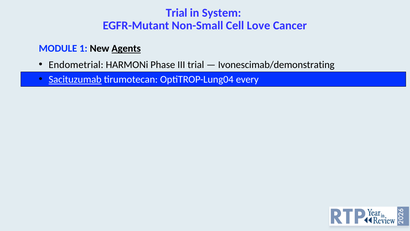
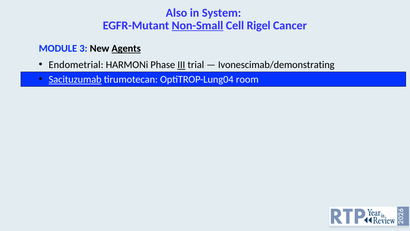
Trial: Trial -> Also (177, 13)
Non-Small underline: none -> present (197, 26)
Love: Love -> Rigel (259, 26)
1: 1 -> 3 (83, 48)
III underline: none -> present (181, 65)
every: every -> room (247, 79)
